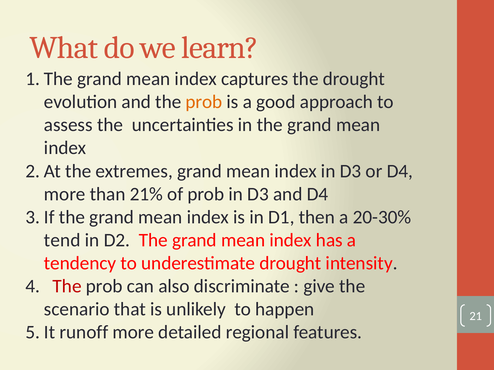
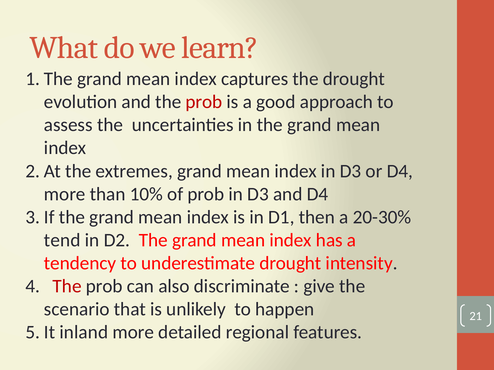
prob colour: orange -> red (204, 102)
21%: 21% -> 10% (146, 194)
runoff: runoff -> inland (84, 333)
